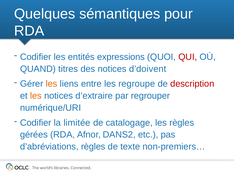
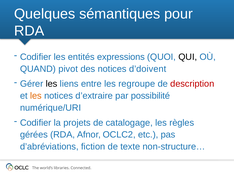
QUI colour: red -> black (188, 57)
titres: titres -> pivot (68, 69)
les colour: orange -> black (52, 84)
regrouper: regrouper -> possibilité (150, 96)
limitée: limitée -> projets (77, 123)
DANS2: DANS2 -> OCLC2 (119, 135)
d’abréviations règles: règles -> fiction (93, 147)
non-premiers…: non-premiers… -> non-structure… (174, 147)
